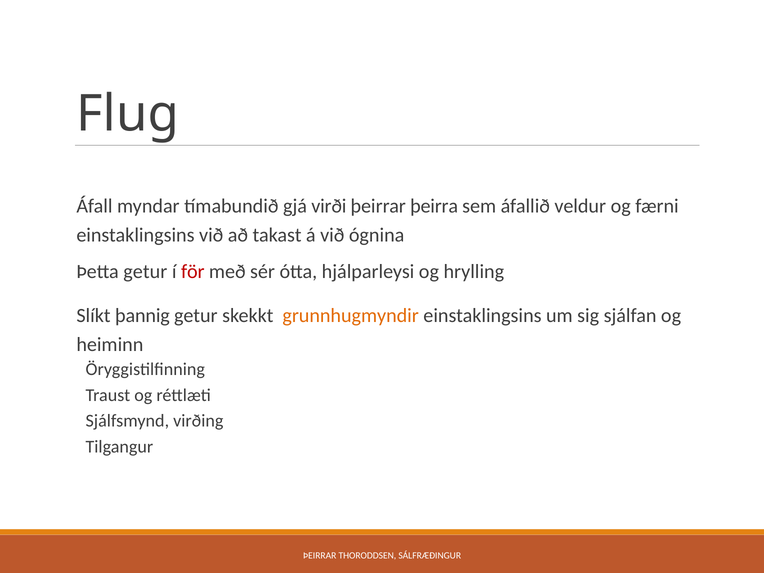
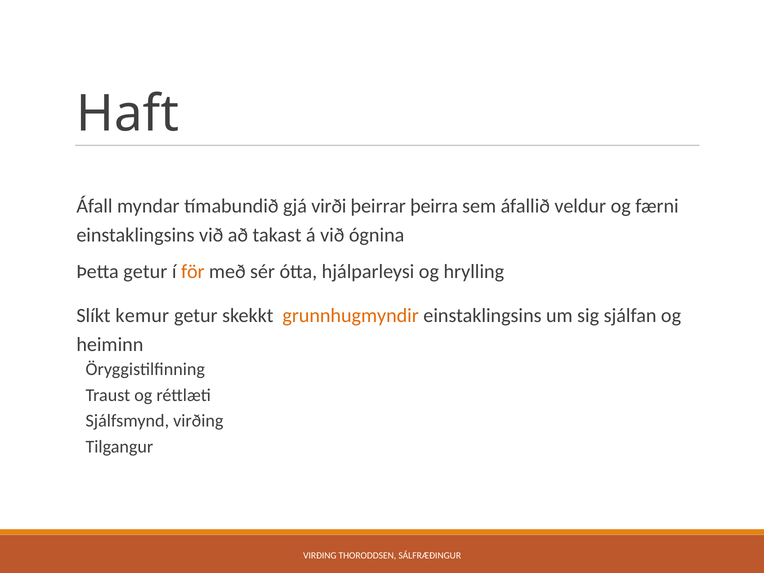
Flug: Flug -> Haft (128, 114)
för colour: red -> orange (193, 271)
þannig: þannig -> kemur (142, 316)
ÞEIRRAR: ÞEIRRAR -> VIRÐING (320, 556)
